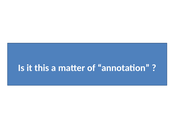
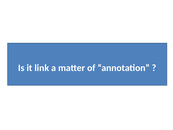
this: this -> link (42, 68)
